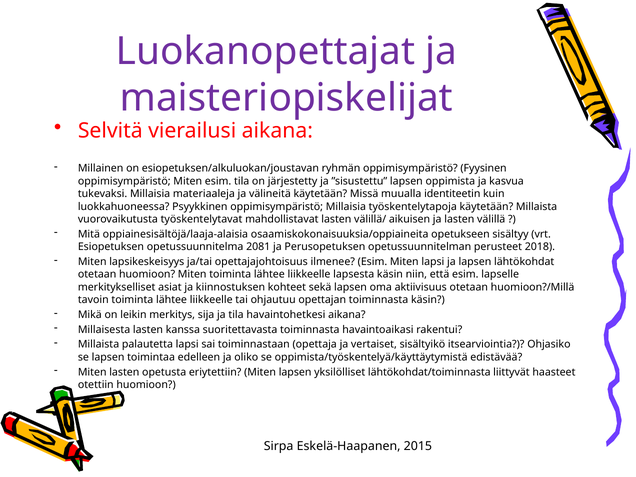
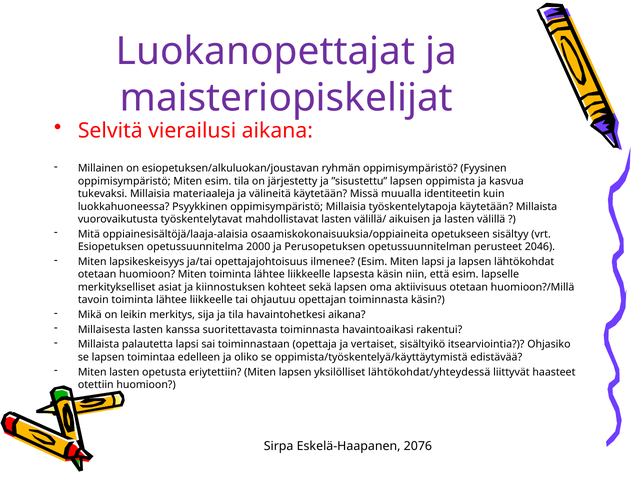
2081: 2081 -> 2000 (258, 247)
2018: 2018 -> 2046 (540, 247)
lähtökohdat/toiminnasta: lähtökohdat/toiminnasta -> lähtökohdat/yhteydessä (429, 372)
2015: 2015 -> 2076 (418, 446)
